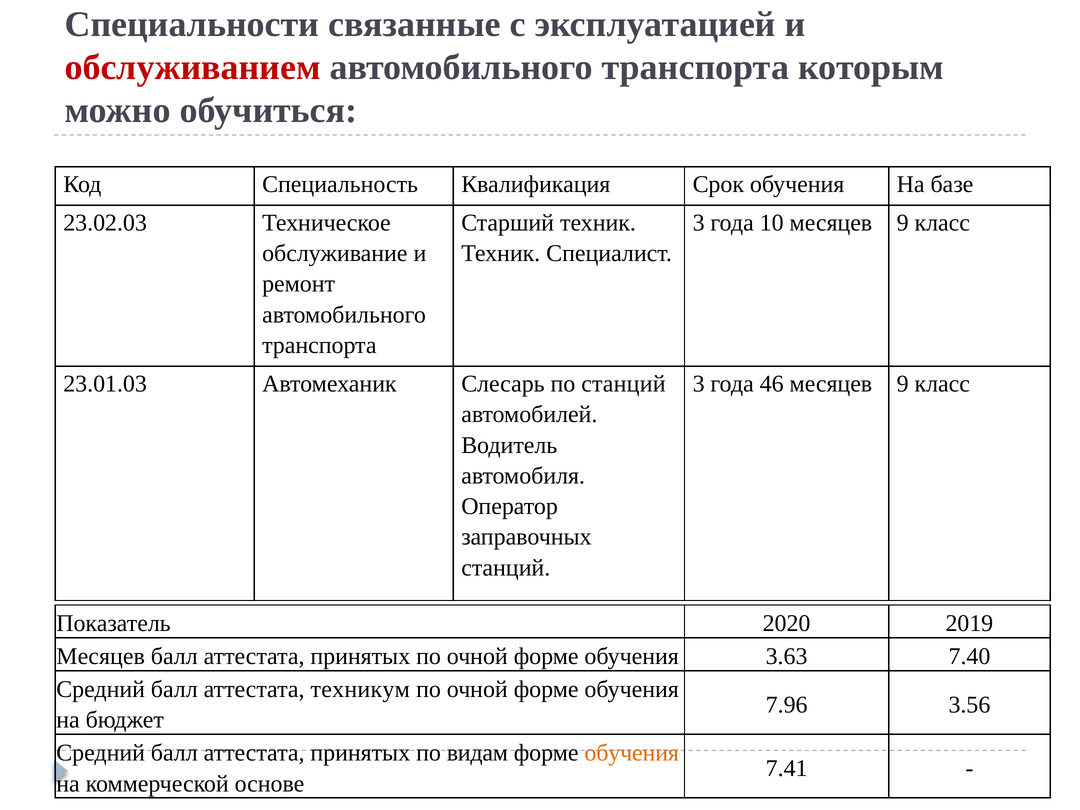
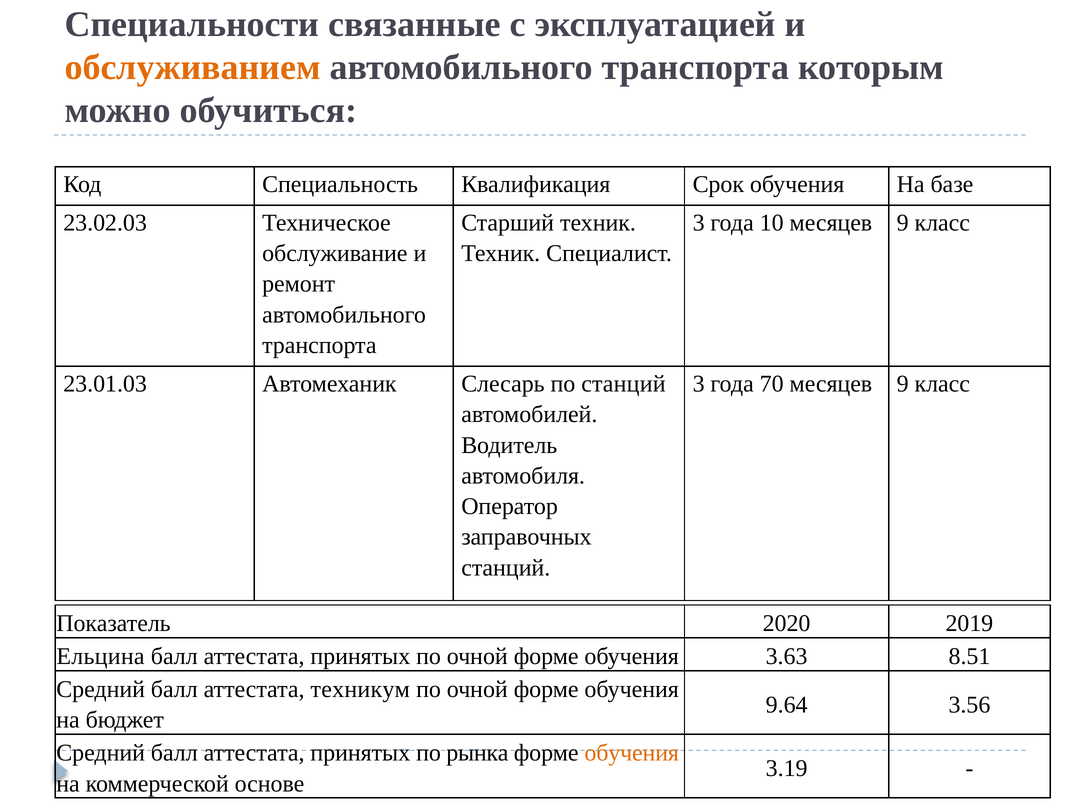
обслуживанием colour: red -> orange (193, 67)
46: 46 -> 70 (772, 384)
Месяцев: Месяцев -> Ельцина (101, 656)
7.40: 7.40 -> 8.51 (970, 656)
7.96: 7.96 -> 9.64 (787, 705)
видам: видам -> рынка (477, 753)
7.41: 7.41 -> 3.19 (787, 768)
